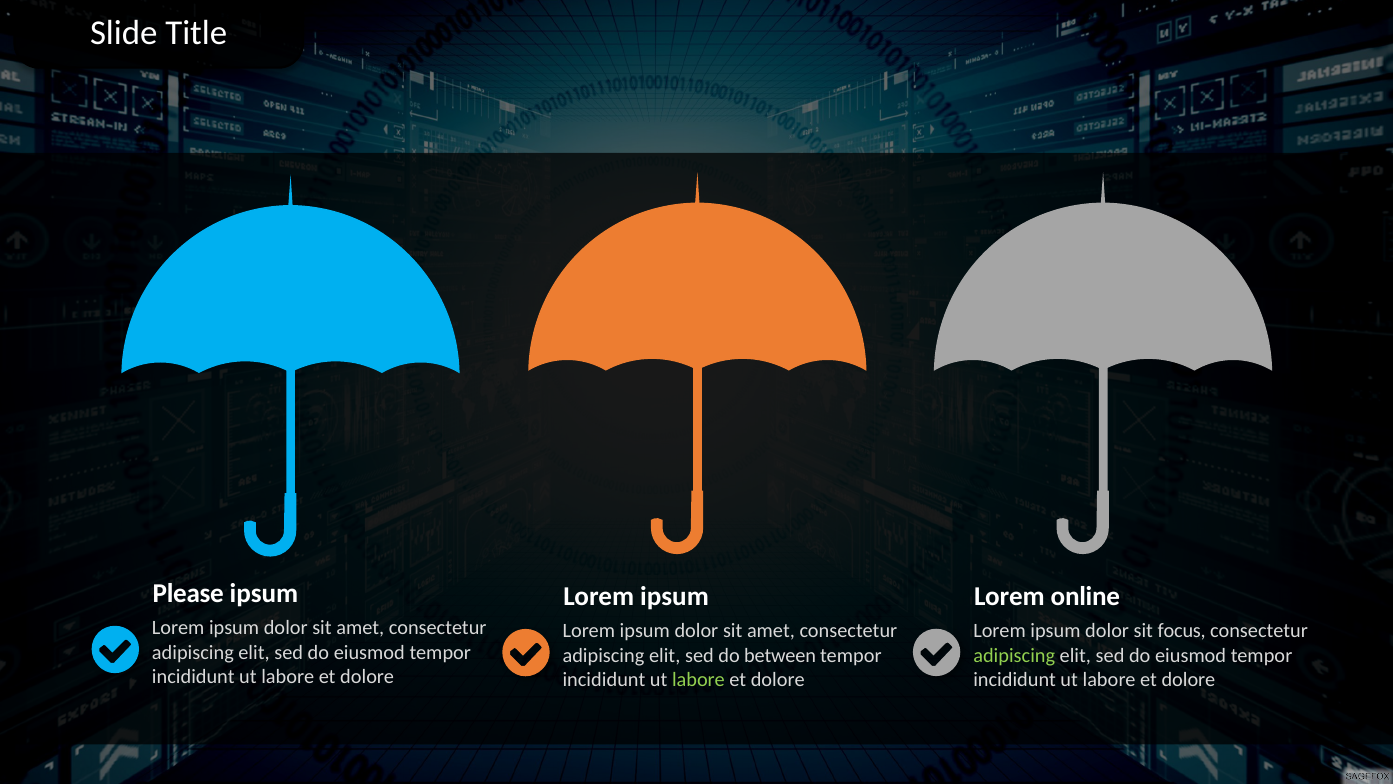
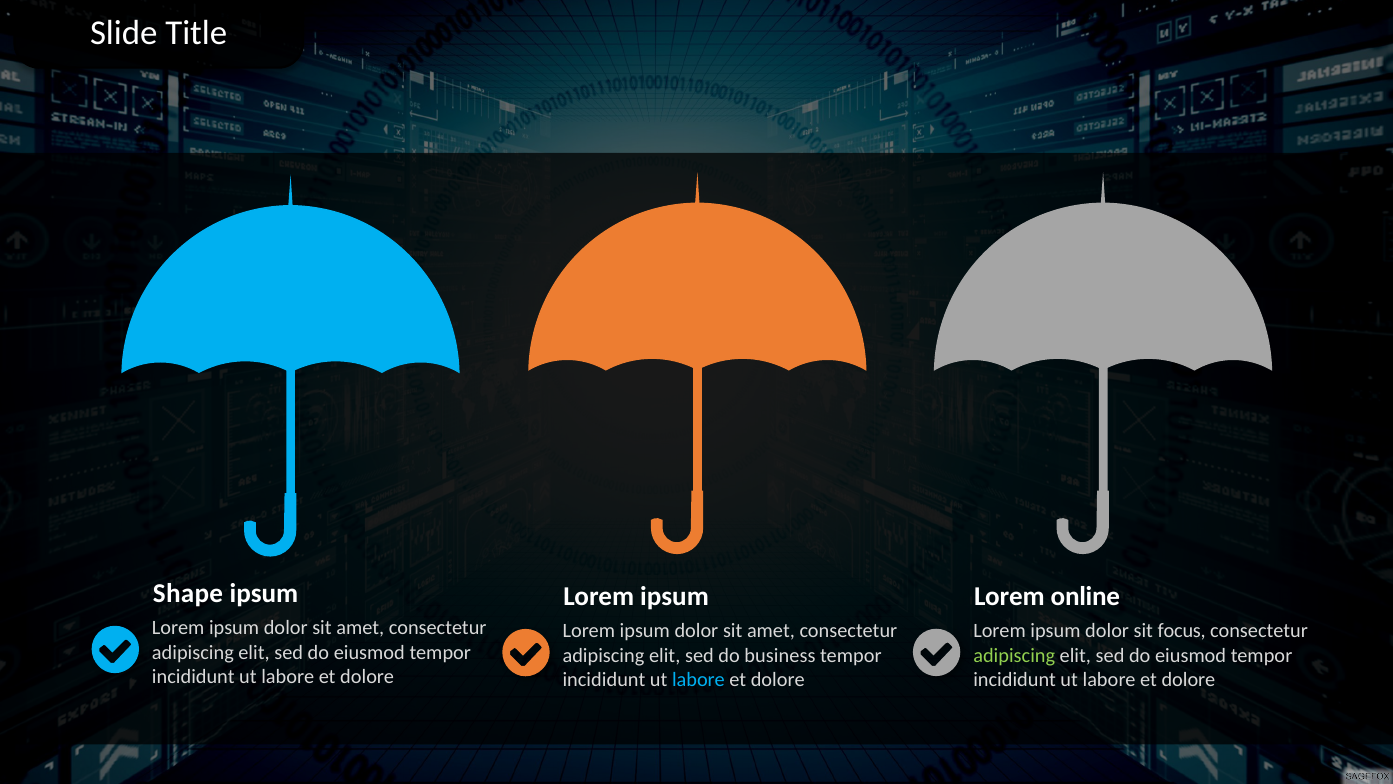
Please: Please -> Shape (188, 593)
between: between -> business (780, 655)
labore colour: light green -> light blue (698, 679)
